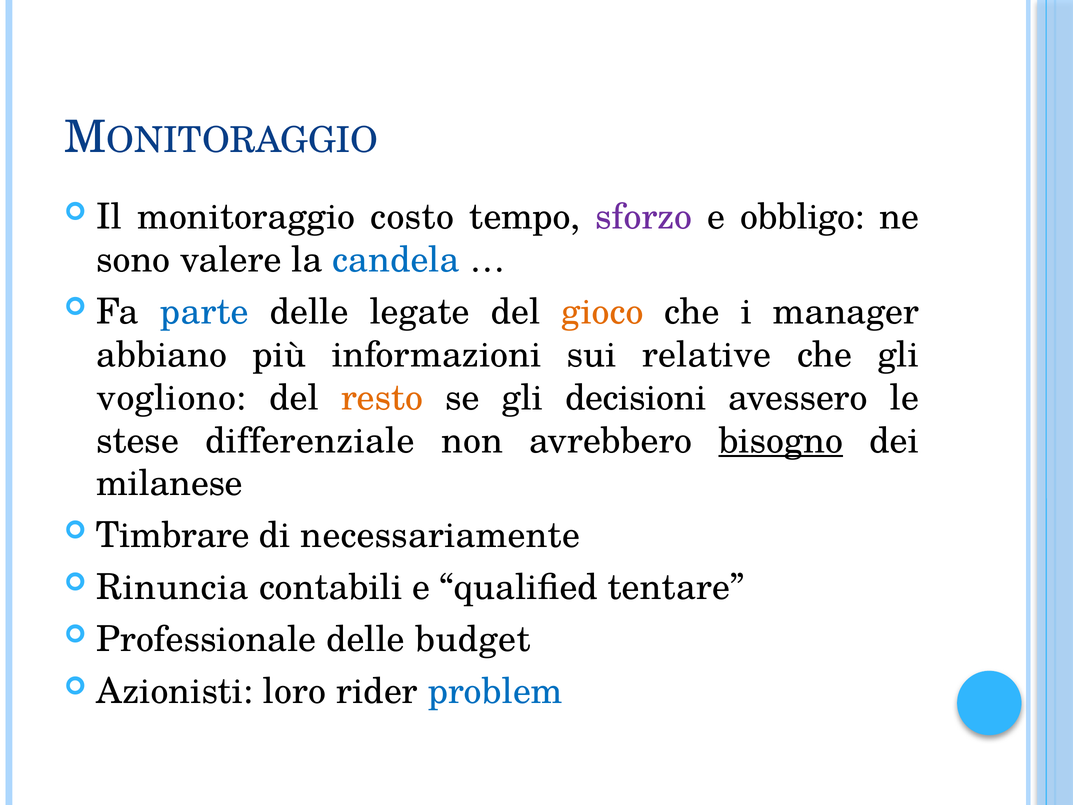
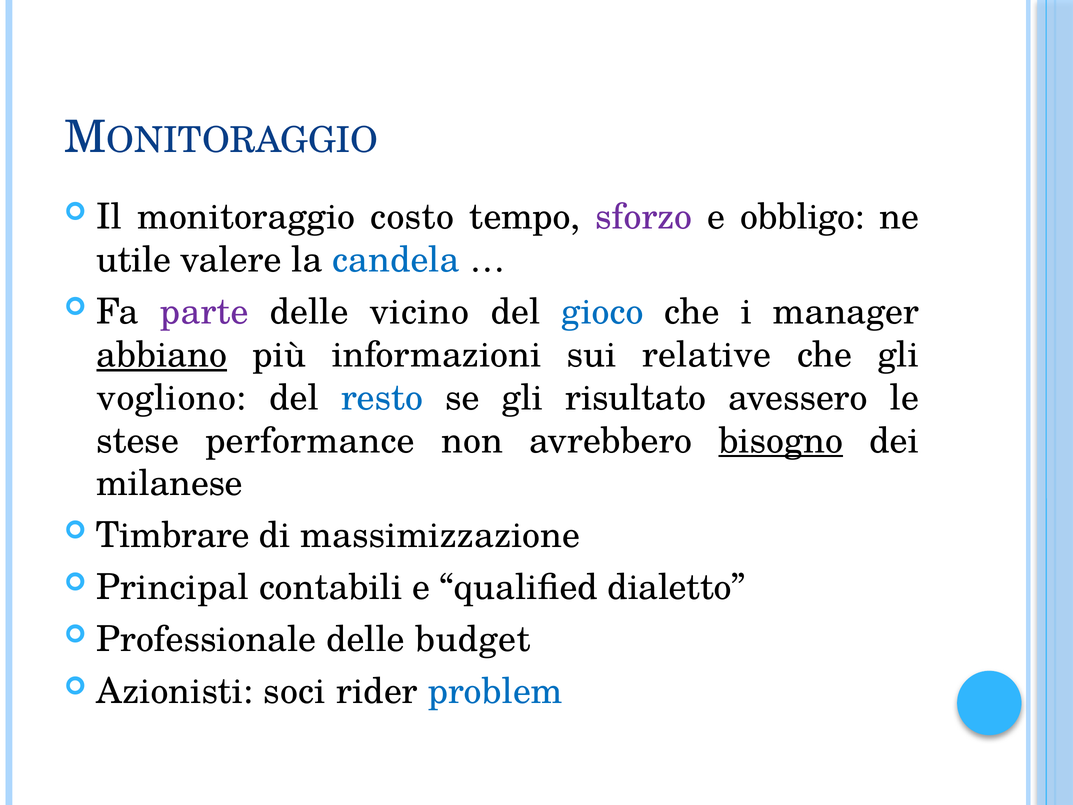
sono: sono -> utile (134, 260)
parte colour: blue -> purple (204, 312)
legate: legate -> vicino (419, 312)
gioco colour: orange -> blue (602, 312)
abbiano underline: none -> present (162, 355)
resto colour: orange -> blue (382, 398)
decisioni: decisioni -> risultato (636, 398)
differenziale: differenziale -> performance (310, 441)
necessariamente: necessariamente -> massimizzazione (440, 535)
Rinuncia: Rinuncia -> Principal (173, 587)
tentare: tentare -> dialetto (676, 587)
loro: loro -> soci (294, 691)
